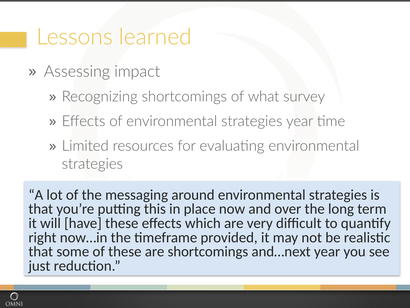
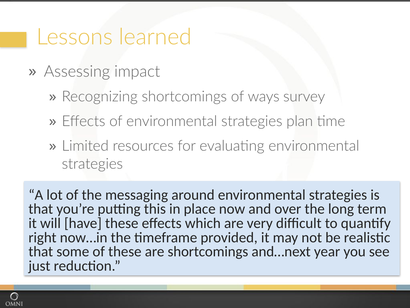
what: what -> ways (264, 97)
strategies year: year -> plan (300, 121)
